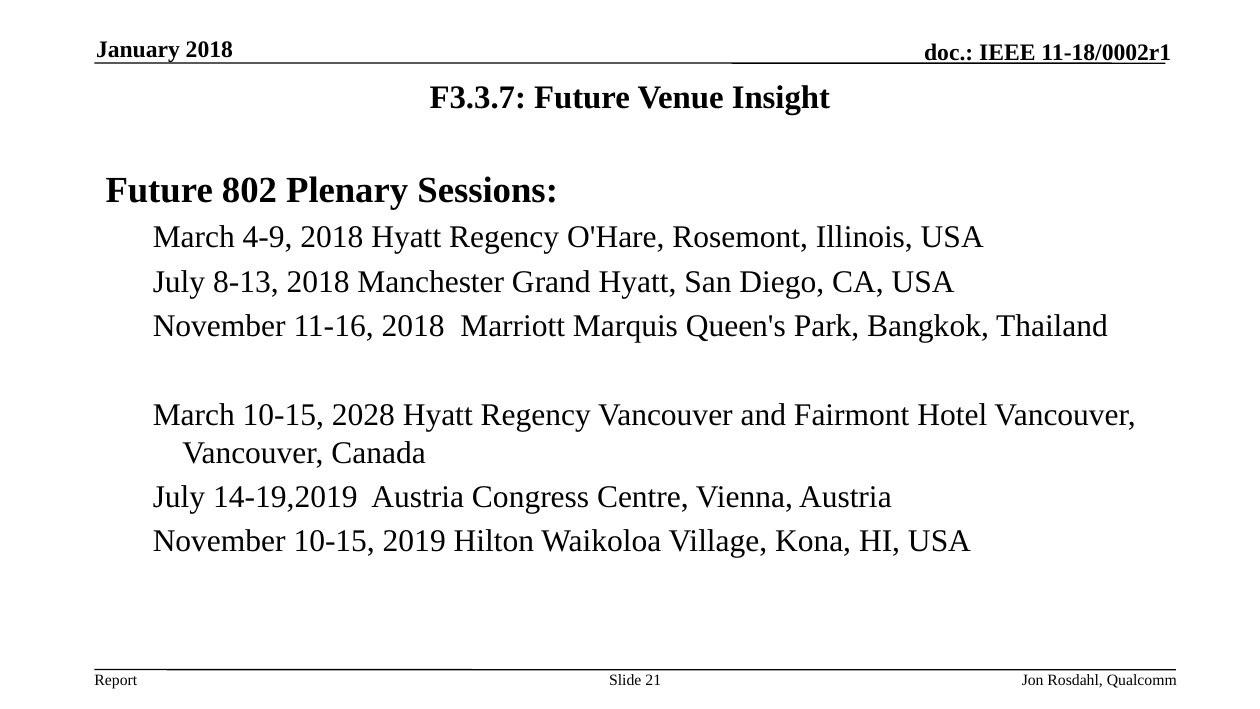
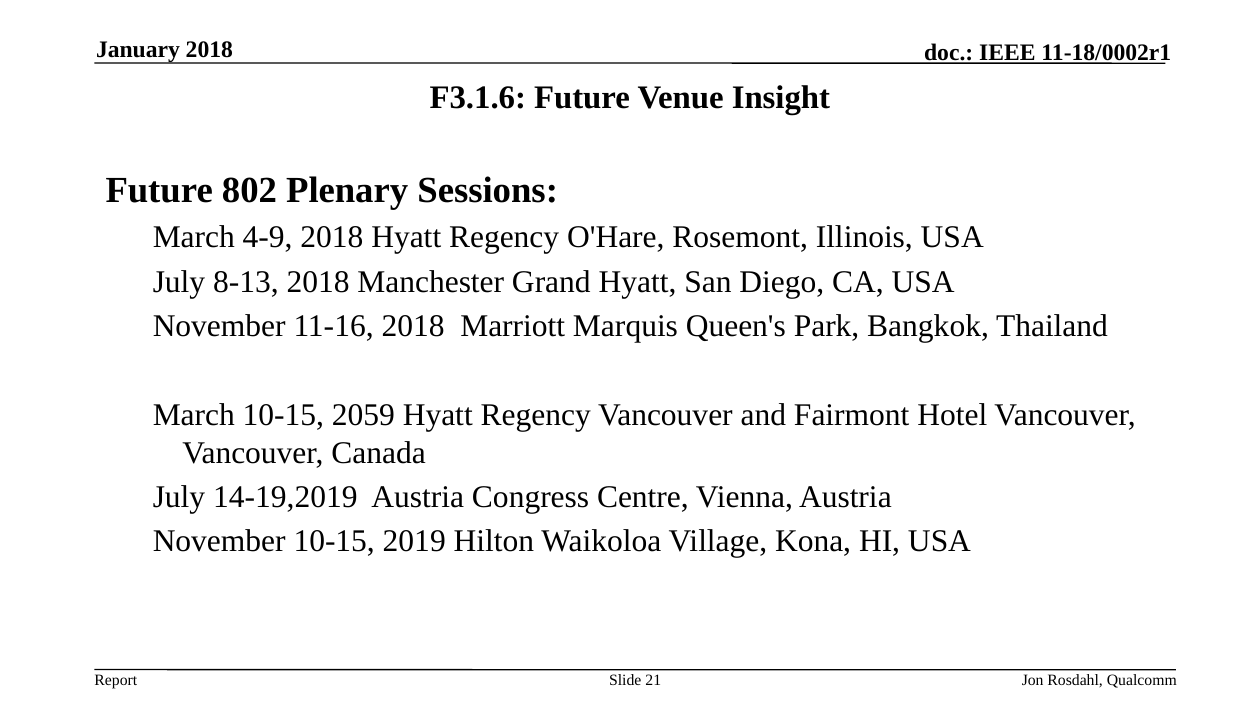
F3.3.7: F3.3.7 -> F3.1.6 (478, 98)
2028: 2028 -> 2059 (363, 415)
